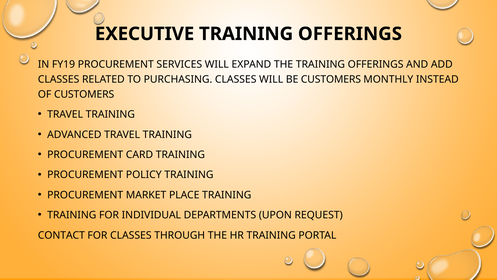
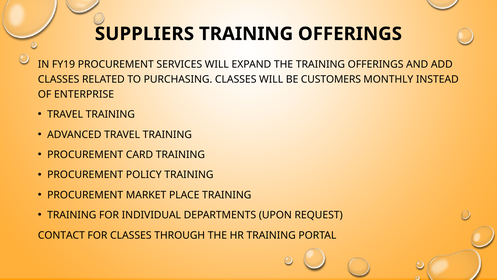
EXECUTIVE: EXECUTIVE -> SUPPLIERS (144, 34)
OF CUSTOMERS: CUSTOMERS -> ENTERPRISE (84, 94)
